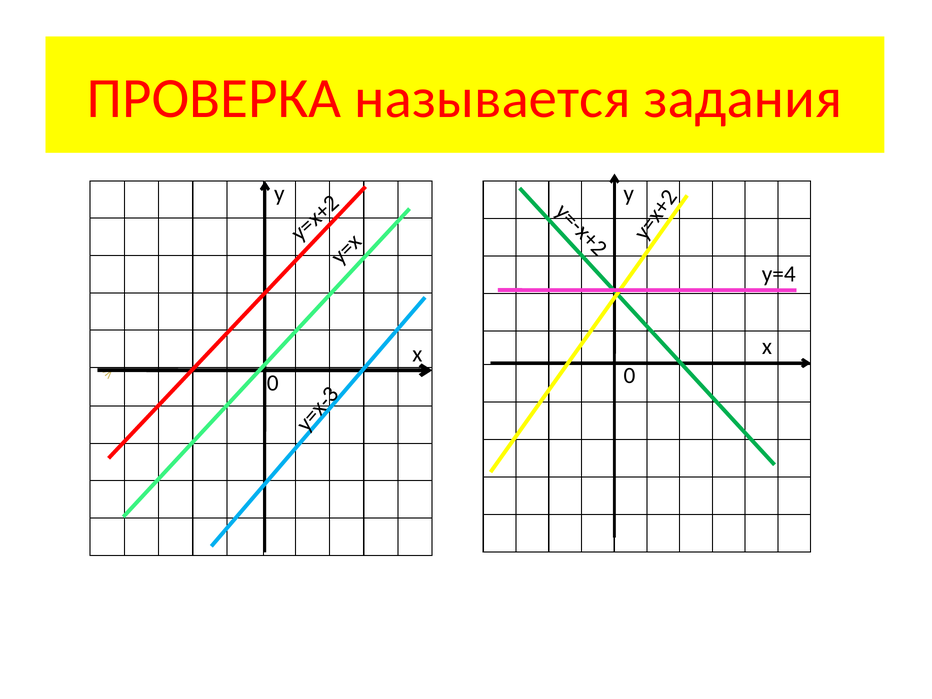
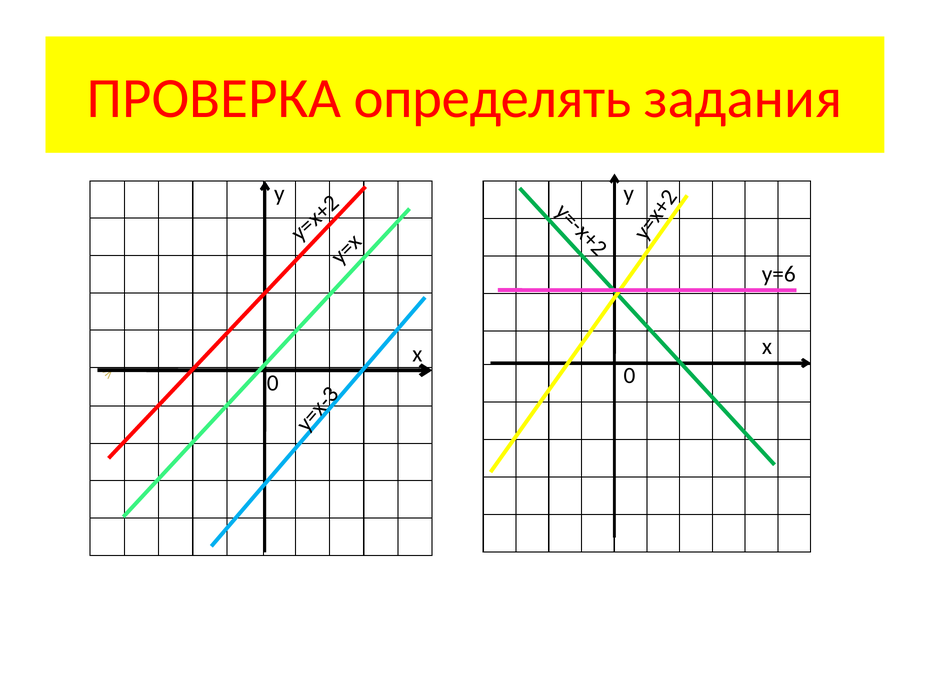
называется: называется -> определять (493, 99)
у=4: у=4 -> у=6 (779, 274)
